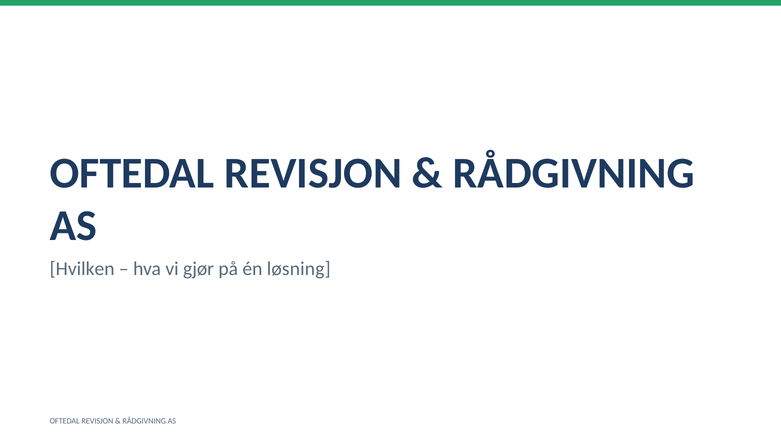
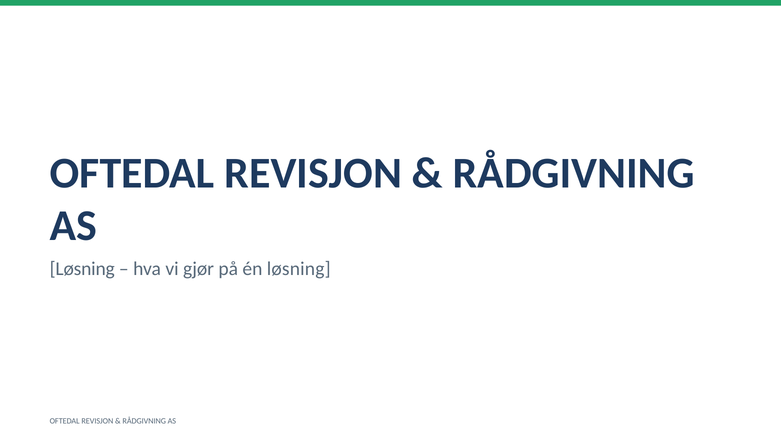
Hvilken: Hvilken -> Løsning (82, 269)
